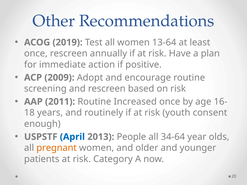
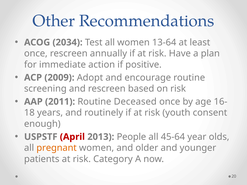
2019: 2019 -> 2034 (68, 42)
Increased: Increased -> Deceased (135, 102)
April colour: blue -> red (72, 137)
34-64: 34-64 -> 45-64 (173, 137)
